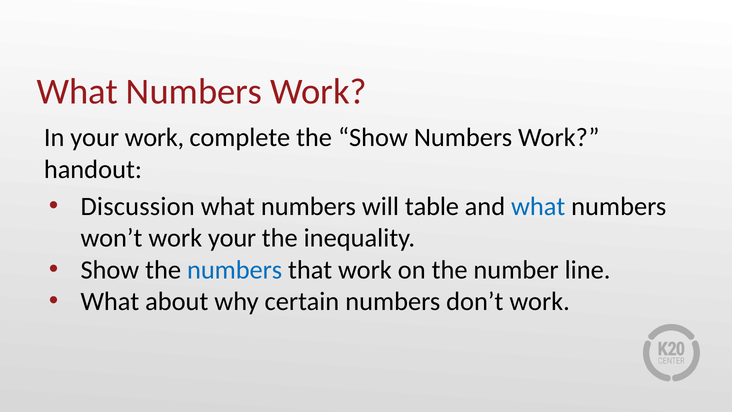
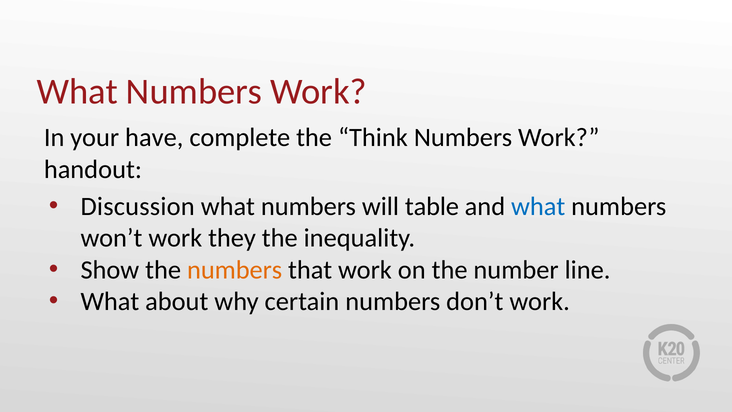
your work: work -> have (154, 138)
the Show: Show -> Think (373, 138)
work your: your -> they (232, 238)
numbers colour: blue -> orange (235, 270)
